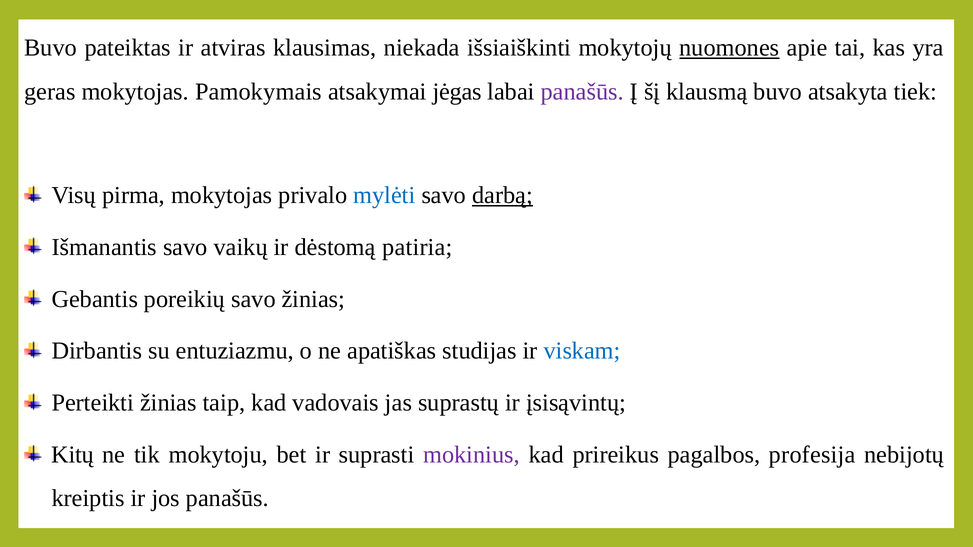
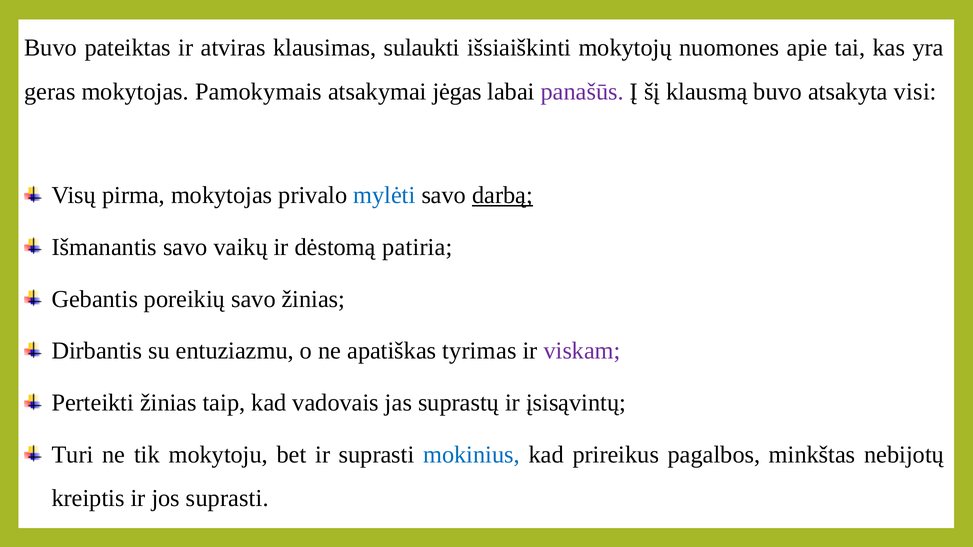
niekada: niekada -> sulaukti (422, 48)
nuomones underline: present -> none (729, 48)
tiek: tiek -> visi (915, 92)
studijas: studijas -> tyrimas (479, 351)
viskam colour: blue -> purple (582, 351)
Kitų: Kitų -> Turi (73, 455)
mokinius colour: purple -> blue (472, 455)
profesija: profesija -> minkštas (812, 455)
jos panašūs: panašūs -> suprasti (227, 499)
